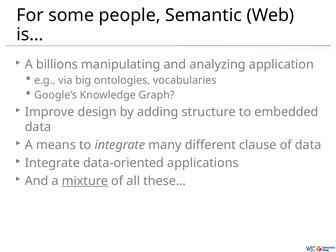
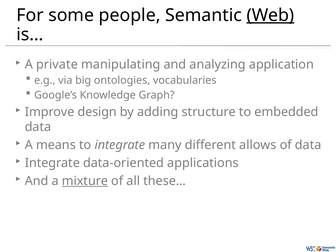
Web underline: none -> present (270, 15)
billions: billions -> private (57, 64)
clause: clause -> allows (258, 145)
